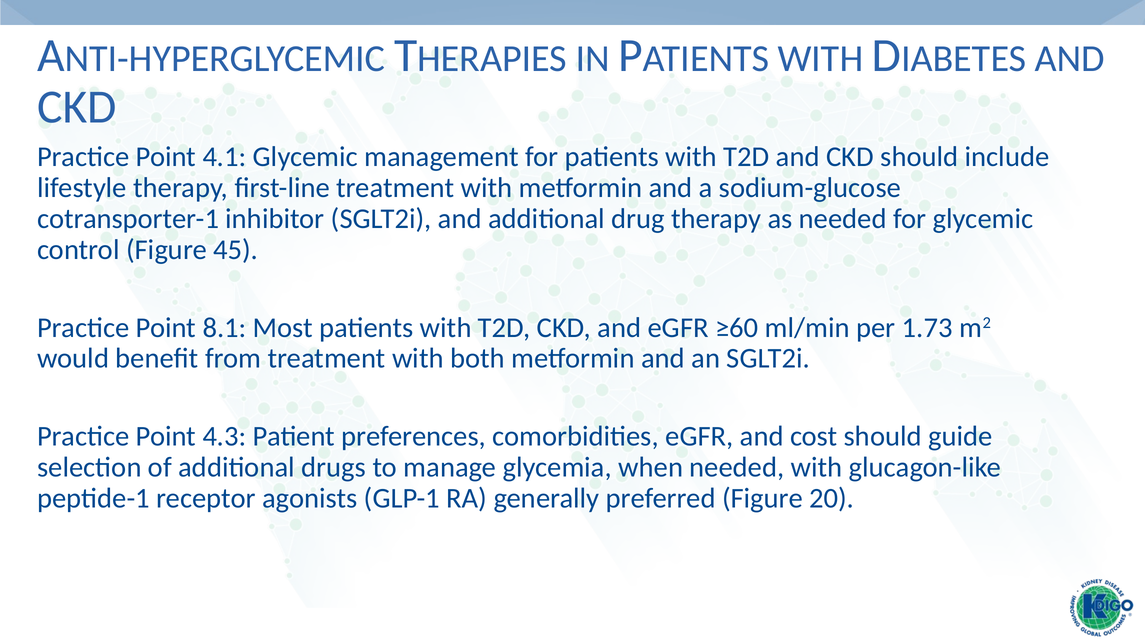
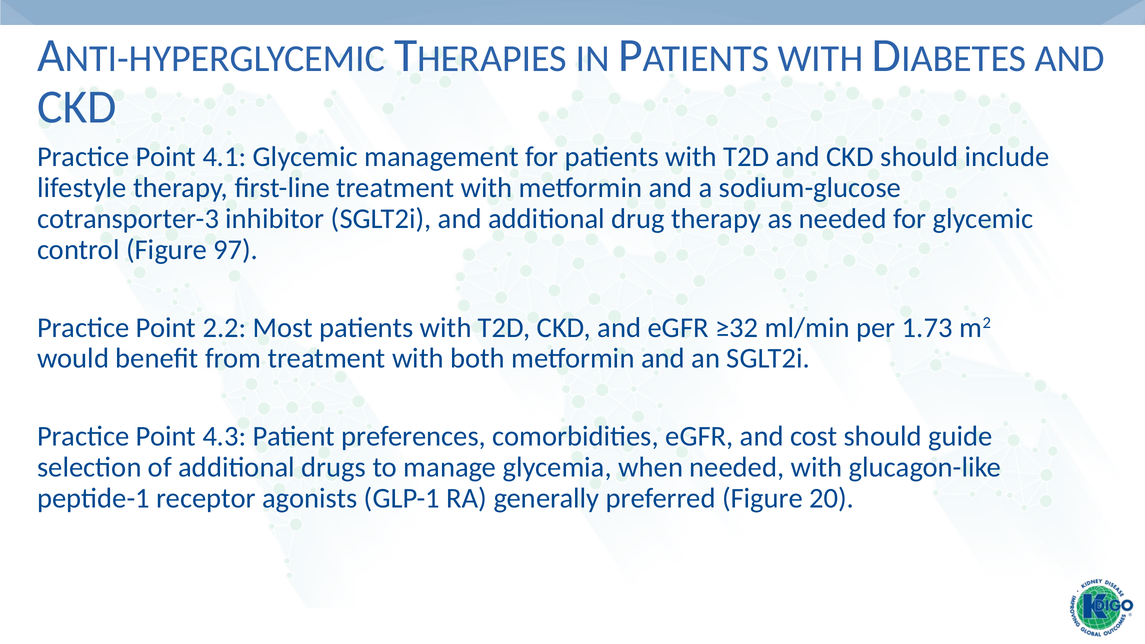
cotransporter-1: cotransporter-1 -> cotransporter-3 (128, 219)
45: 45 -> 97 (236, 250)
8.1: 8.1 -> 2.2 (224, 328)
≥60: ≥60 -> ≥32 (737, 328)
